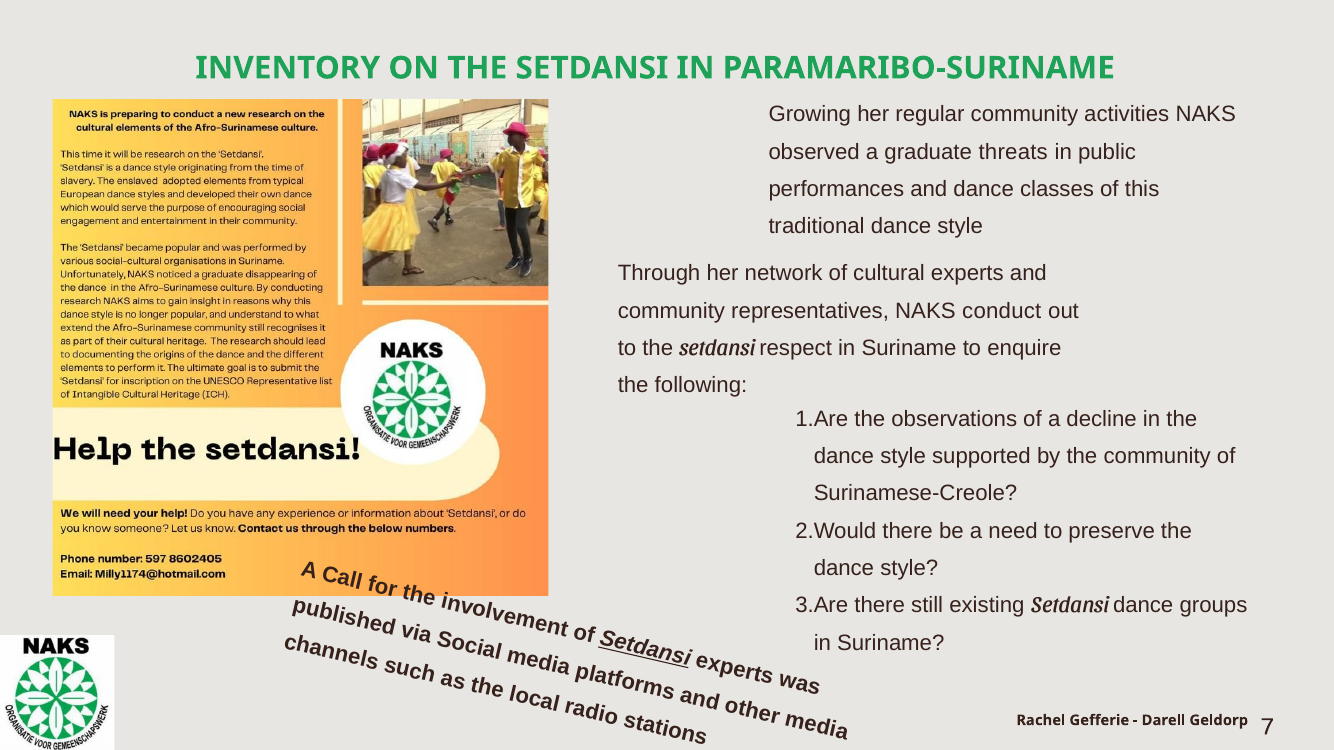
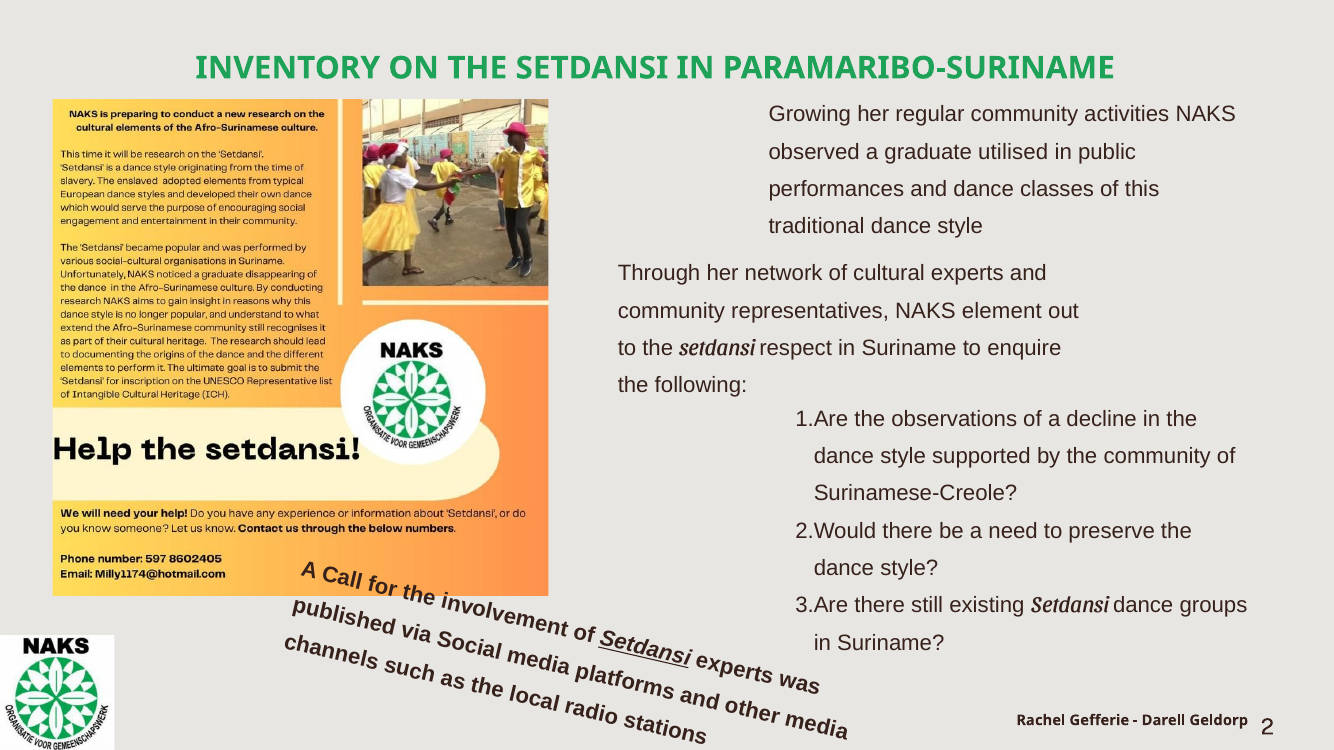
threats: threats -> utilised (1013, 152)
conduct: conduct -> element (1002, 311)
7: 7 -> 2 (1267, 727)
